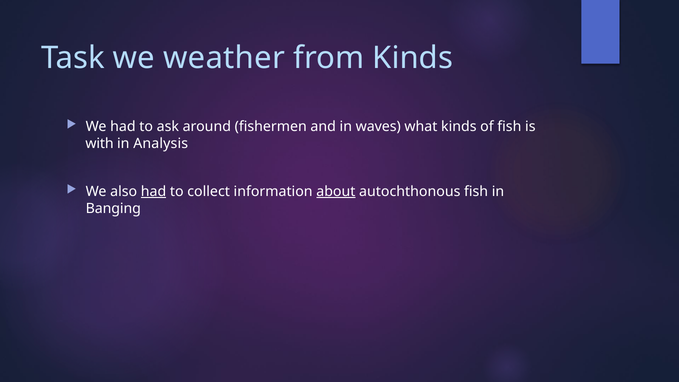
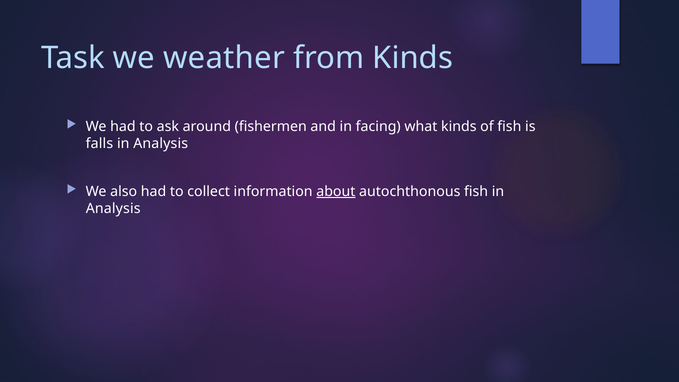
waves: waves -> facing (378, 126)
with: with -> falls (99, 143)
had underline: present -> none (154, 191)
Banging: Banging -> Analysis (113, 208)
